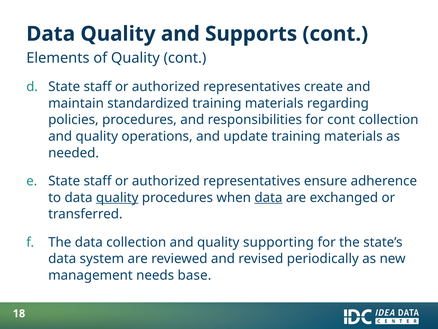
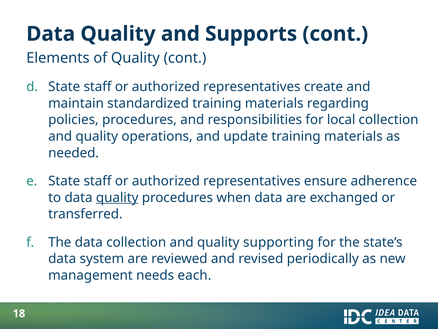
for cont: cont -> local (341, 120)
data underline: present -> none (268, 197)
base: base -> each (194, 275)
